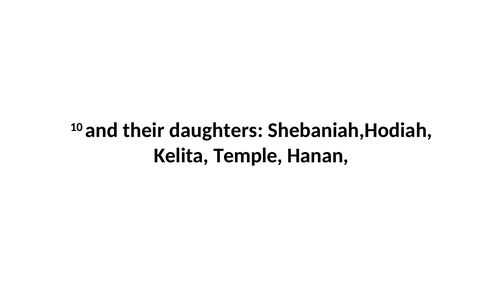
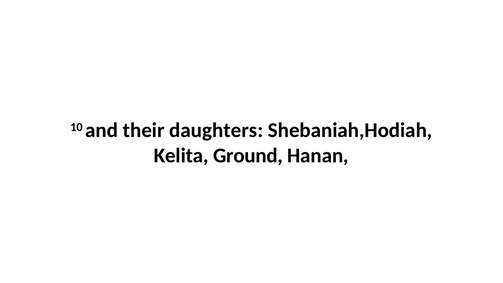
Temple: Temple -> Ground (248, 155)
